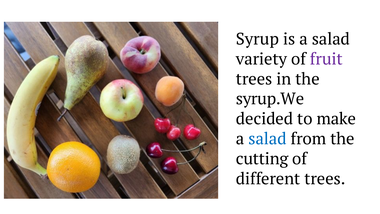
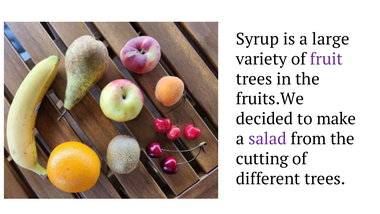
is a salad: salad -> large (331, 39)
syrup.We: syrup.We -> fruits.We (270, 99)
salad colour: blue -> purple (267, 139)
